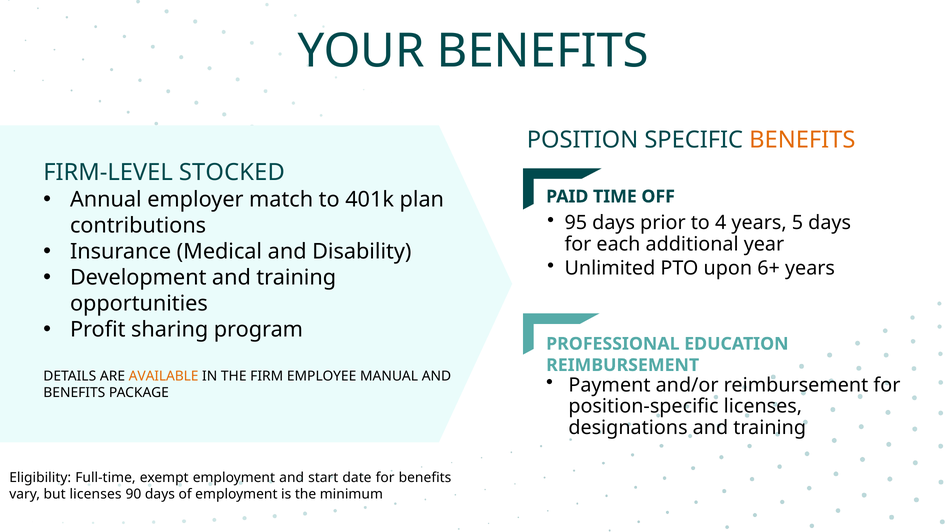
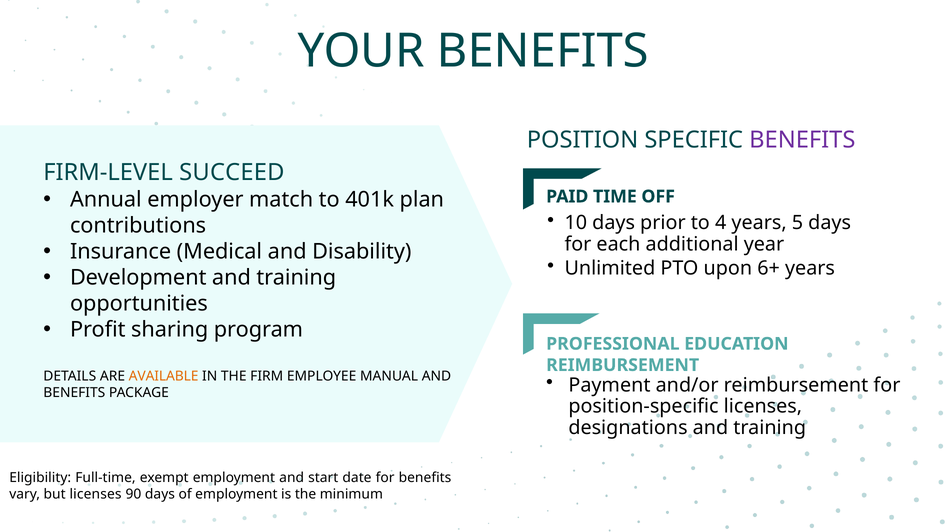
BENEFITS colour: orange -> purple (802, 140)
STOCKED: STOCKED -> SUCCEED (232, 173)
95: 95 -> 10 (576, 223)
